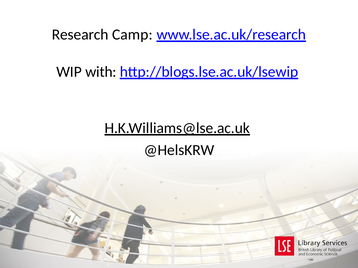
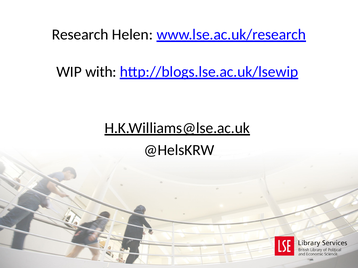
Camp: Camp -> Helen (132, 35)
